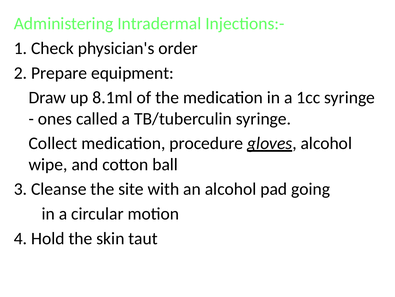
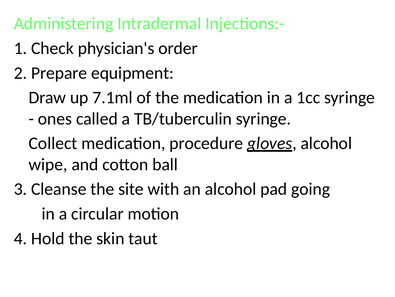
8.1ml: 8.1ml -> 7.1ml (113, 97)
